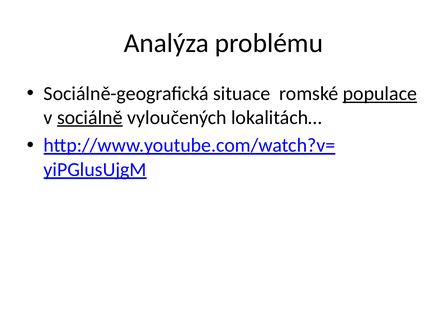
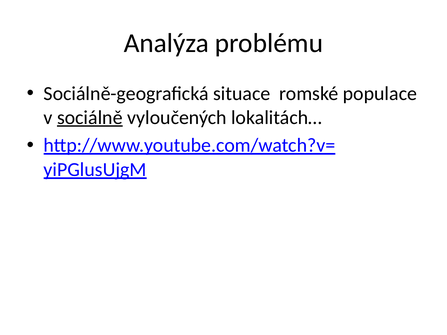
populace underline: present -> none (380, 94)
